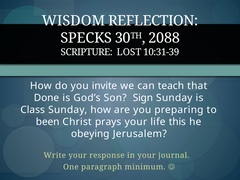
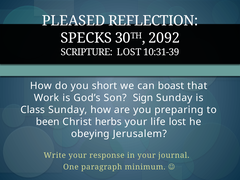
WISDOM: WISDOM -> PLEASED (74, 21)
2088: 2088 -> 2092 (164, 38)
invite: invite -> short (105, 86)
teach: teach -> boast (171, 86)
Done: Done -> Work (47, 98)
prays: prays -> herbs (108, 122)
life this: this -> lost (177, 122)
